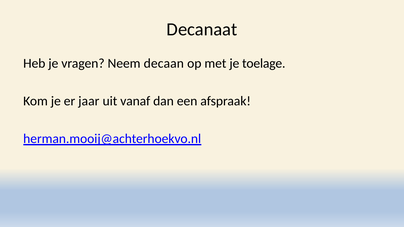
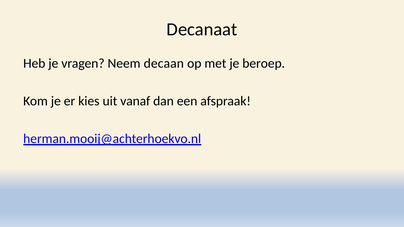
toelage: toelage -> beroep (264, 64)
jaar: jaar -> kies (89, 101)
